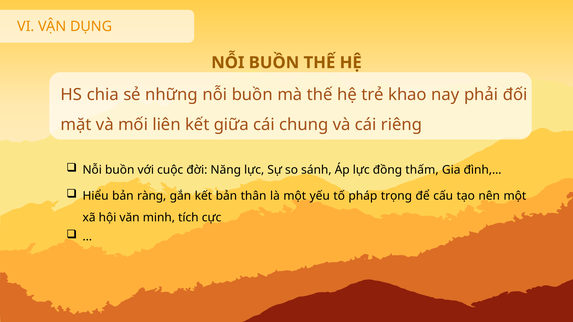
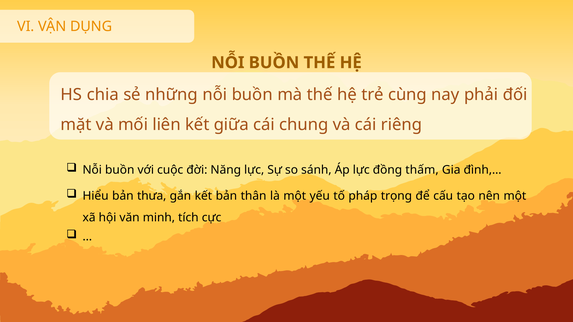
khao: khao -> cùng (407, 95)
ràng: ràng -> thưa (152, 196)
